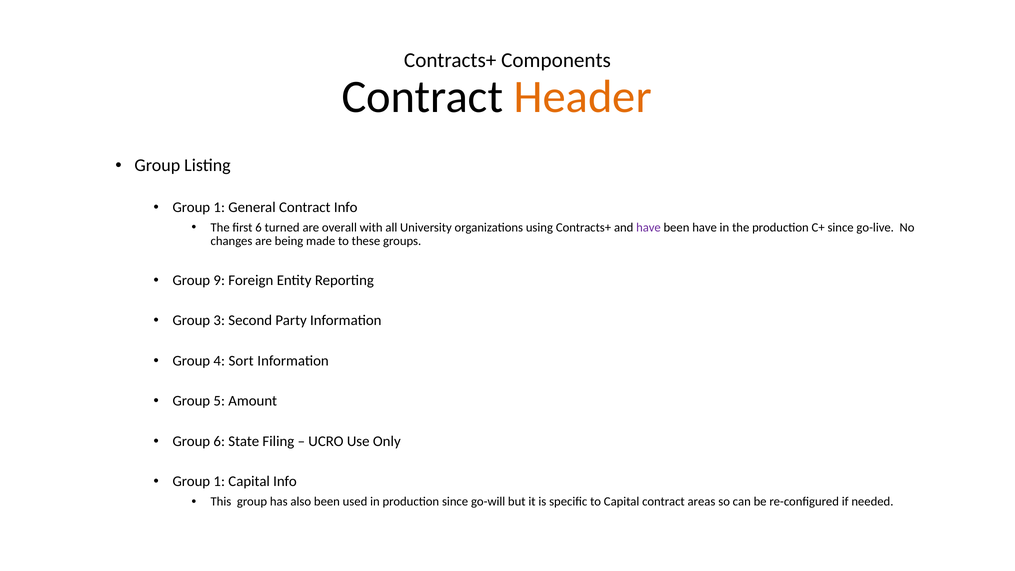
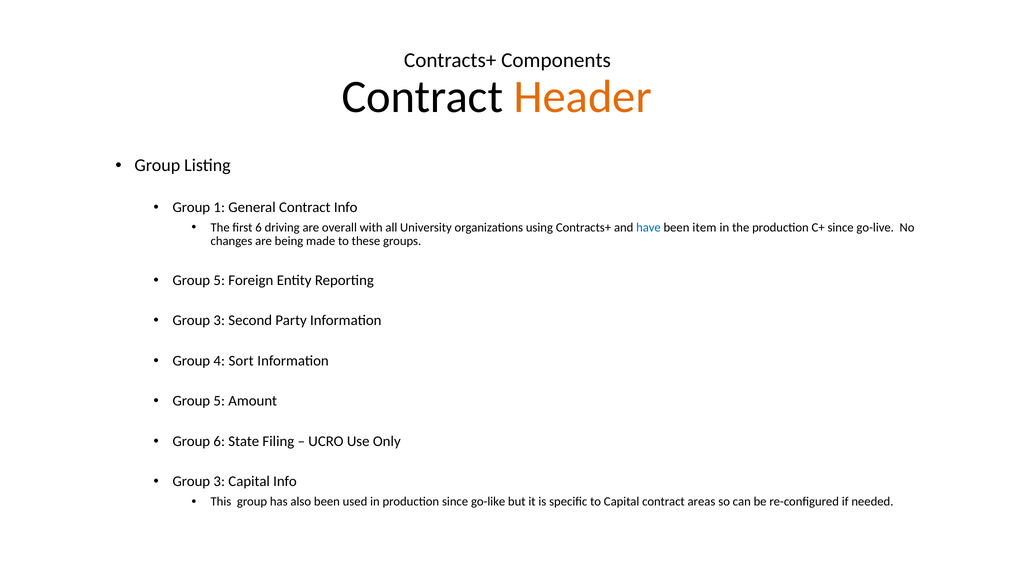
turned: turned -> driving (282, 228)
have colour: purple -> blue (648, 228)
been have: have -> item (704, 228)
9: 9 -> 5 (219, 280)
1: 1 -> 3 (219, 482)
go-will: go-will -> go-like (488, 502)
